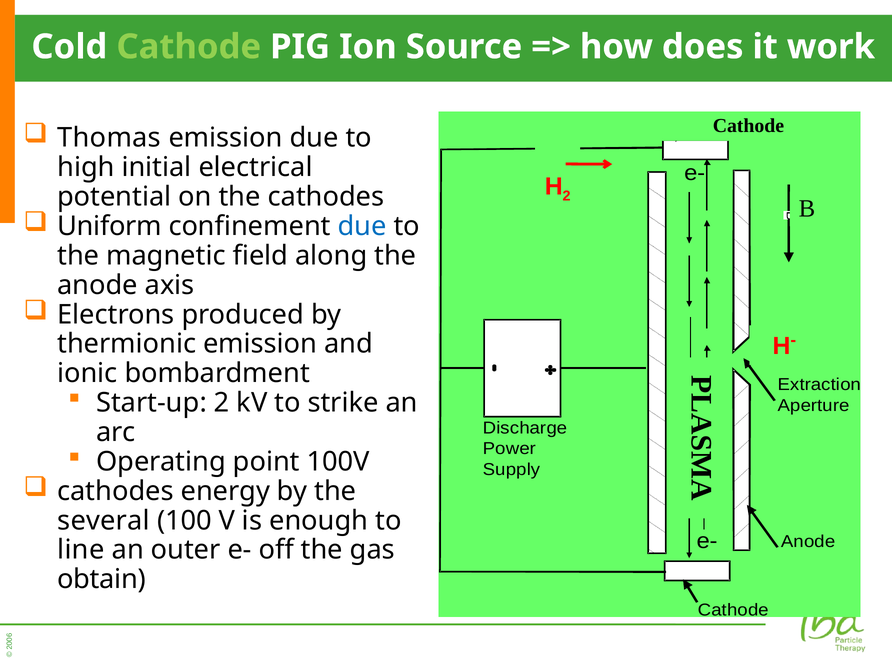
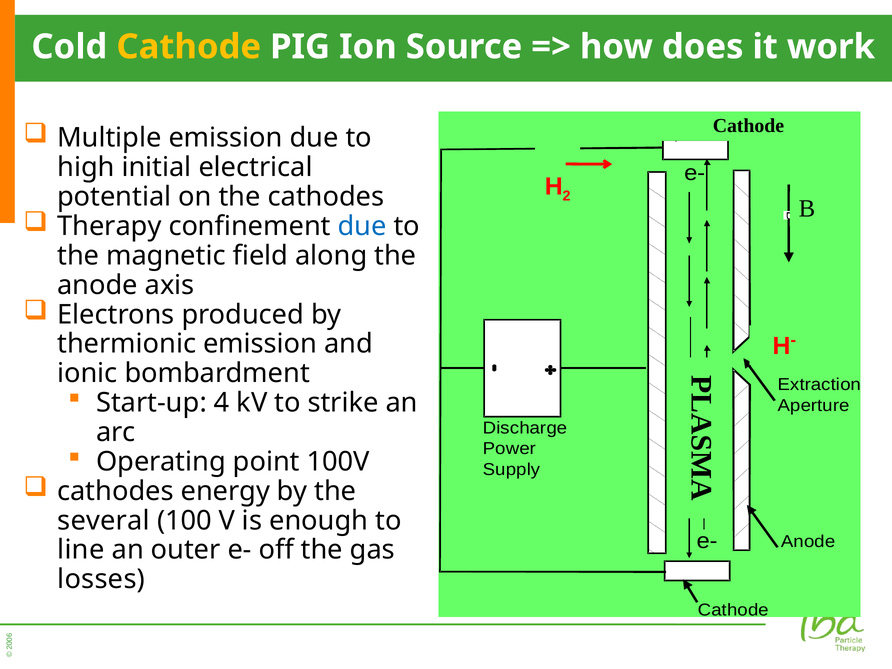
Cathode colour: light green -> yellow (189, 47)
Thomas: Thomas -> Multiple (109, 138)
Uniform: Uniform -> Therapy (109, 226)
Start-up 2: 2 -> 4 (222, 403)
obtain: obtain -> losses (101, 579)
